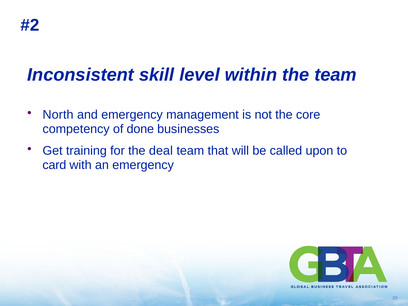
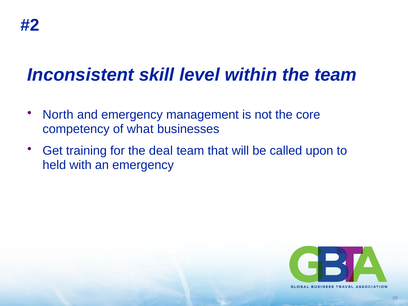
done: done -> what (140, 129)
card: card -> held (54, 165)
